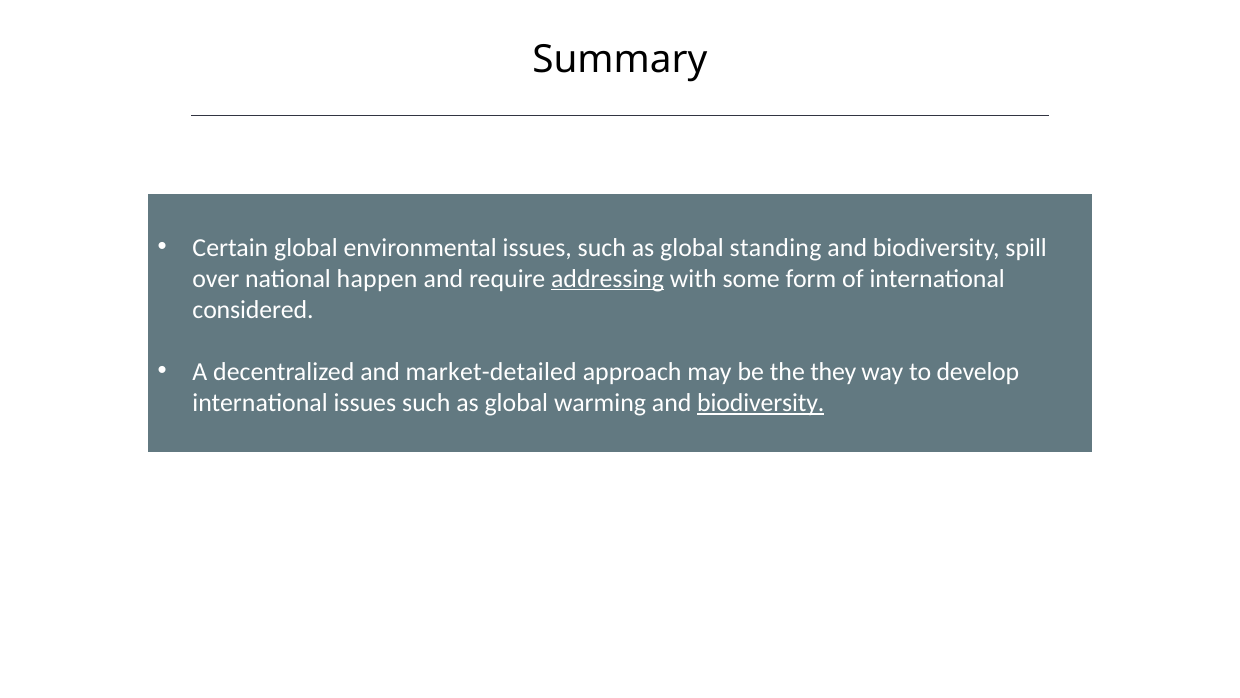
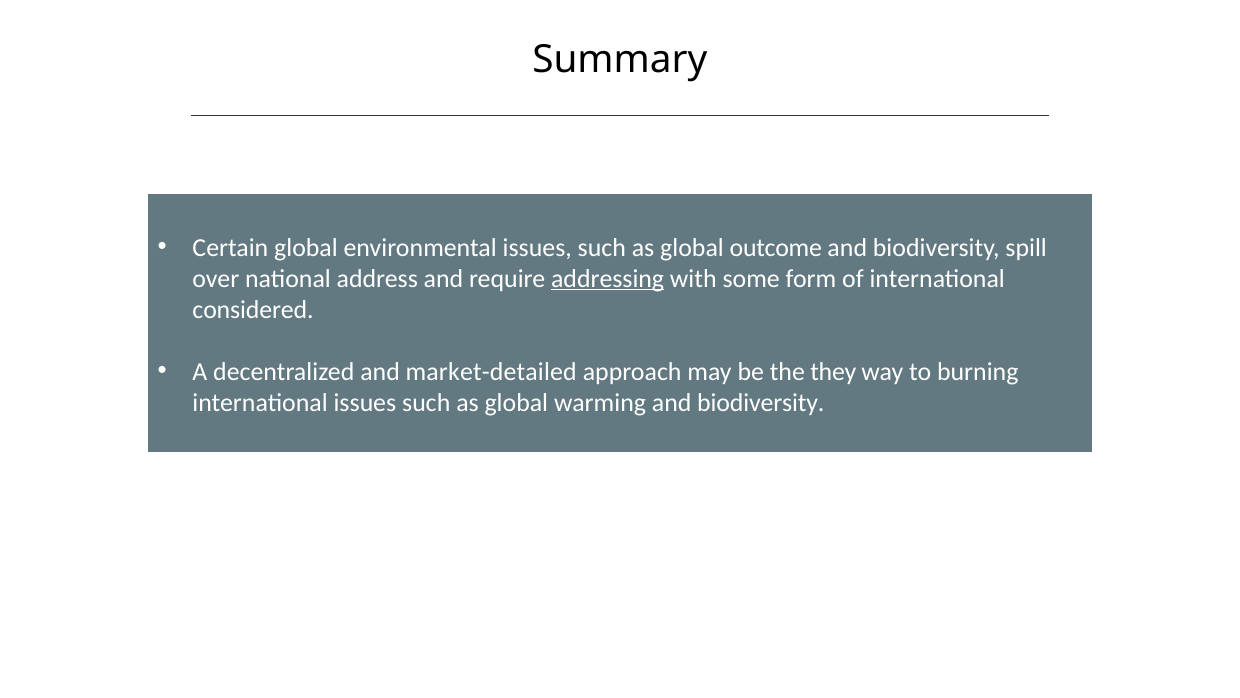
standing: standing -> outcome (776, 247)
happen: happen -> address (377, 278)
develop: develop -> burning (978, 371)
biodiversity underline: present -> none (761, 402)
